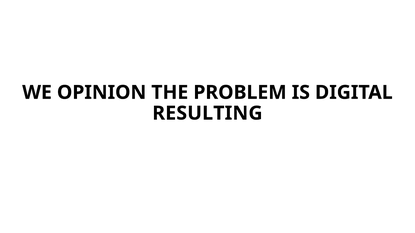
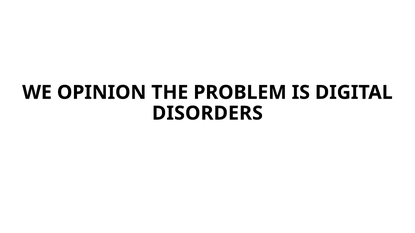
RESULTING: RESULTING -> DISORDERS (207, 113)
